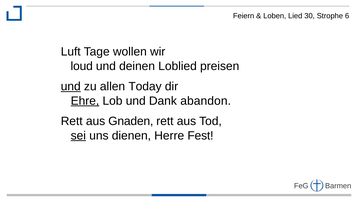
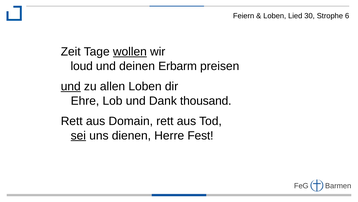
Luft: Luft -> Zeit (71, 52)
wollen underline: none -> present (130, 52)
Loblied: Loblied -> Erbarm (178, 66)
allen Today: Today -> Loben (145, 86)
Ehre underline: present -> none (85, 101)
abandon: abandon -> thousand (206, 101)
Gnaden: Gnaden -> Domain (131, 121)
